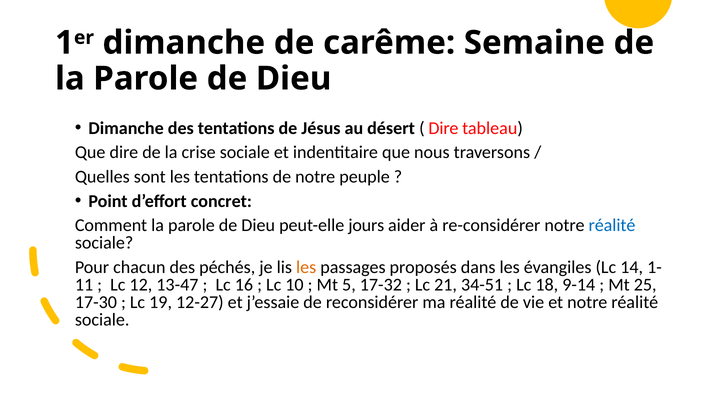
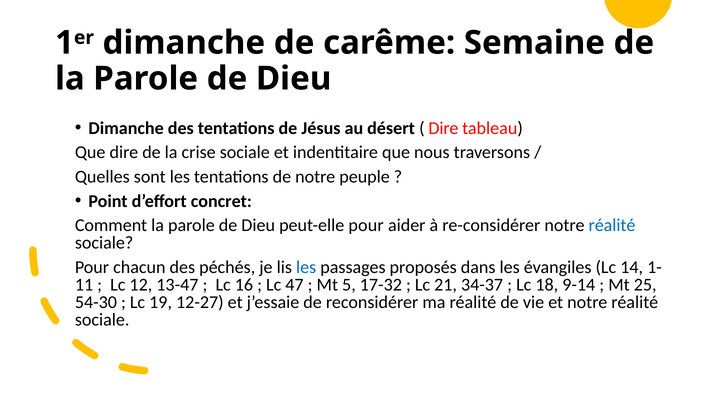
peut-elle jours: jours -> pour (366, 225)
les colour: orange -> blue (306, 267)
10: 10 -> 47 (294, 285)
34-51: 34-51 -> 34-37 (482, 285)
17-30: 17-30 -> 54-30 (96, 302)
